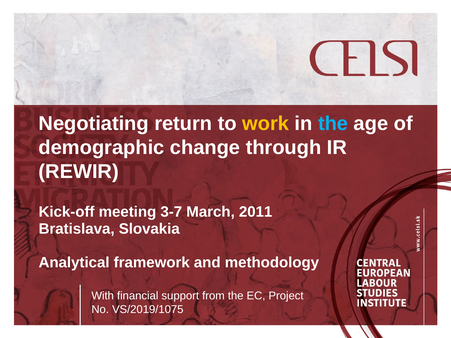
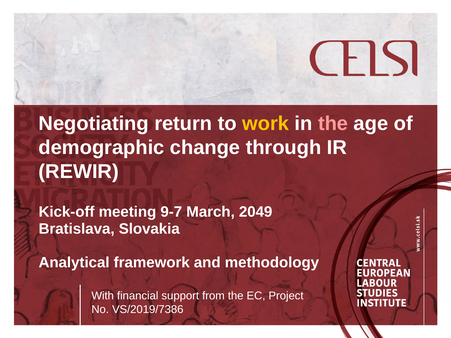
the colour: light blue -> pink (333, 124)
3-7: 3-7 -> 9-7 (171, 212)
2011: 2011 -> 2049 (256, 212)
VS/2019/1075: VS/2019/1075 -> VS/2019/7386 (148, 310)
